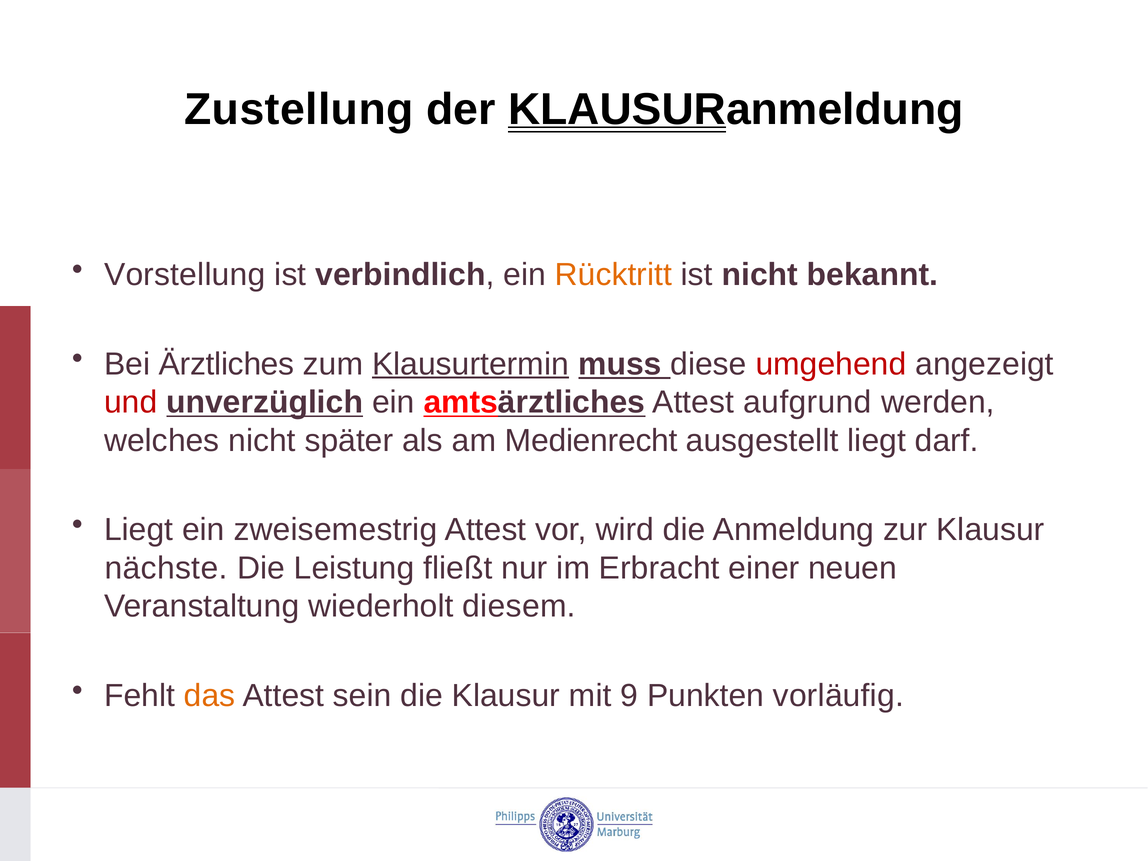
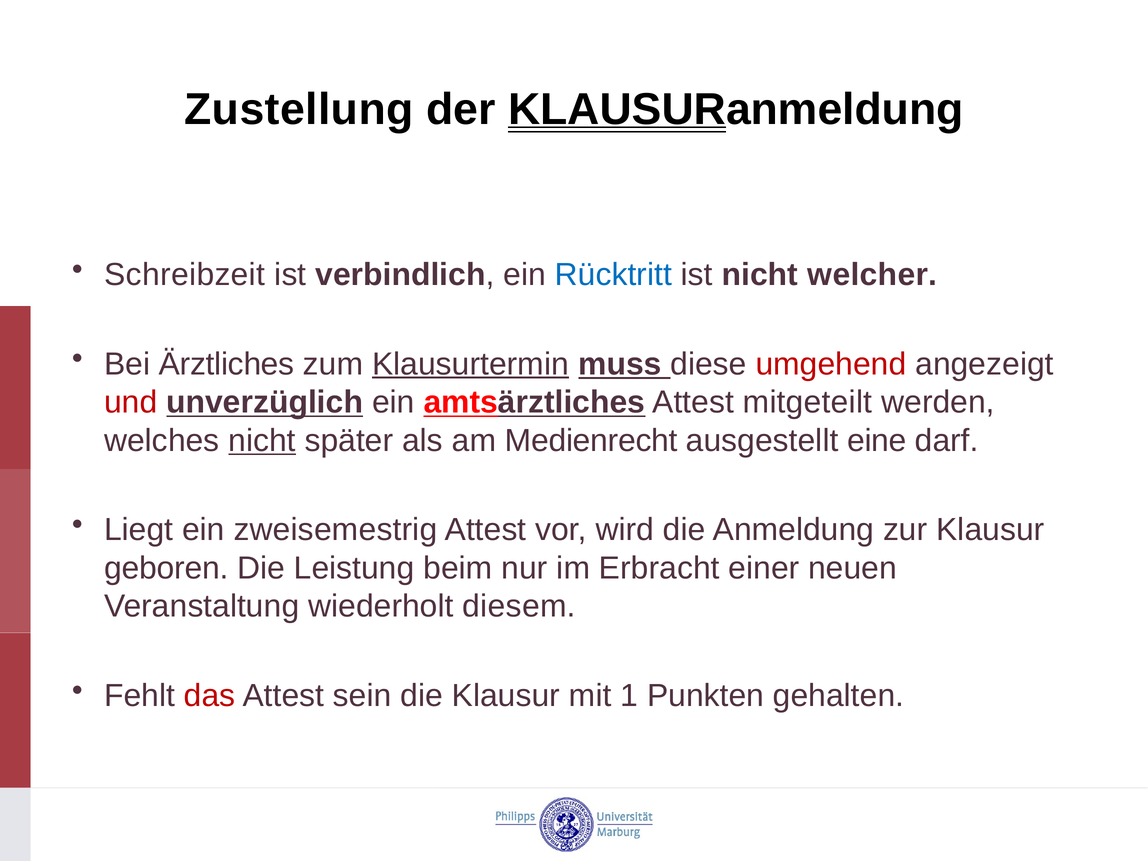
Vorstellung: Vorstellung -> Schreibzeit (185, 275)
Rücktritt colour: orange -> blue (613, 275)
bekannt: bekannt -> welcher (872, 275)
aufgrund: aufgrund -> mitgeteilt (808, 402)
nicht underline: none -> present (262, 441)
ausgestellt liegt: liegt -> eine (877, 441)
nächste: nächste -> geboren (166, 568)
fließt: fließt -> beim (458, 568)
das colour: orange -> red (210, 696)
9: 9 -> 1 (629, 696)
vorläufig: vorläufig -> gehalten (839, 696)
